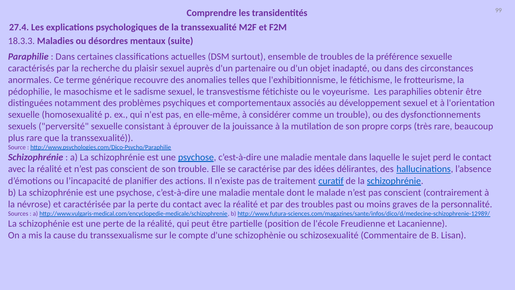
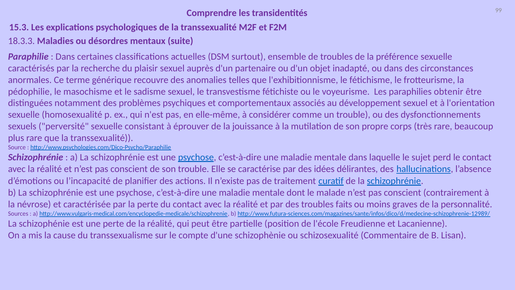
27.4: 27.4 -> 15.3 (19, 27)
past: past -> faits (344, 204)
